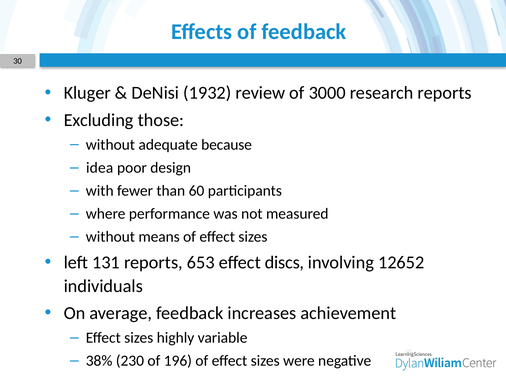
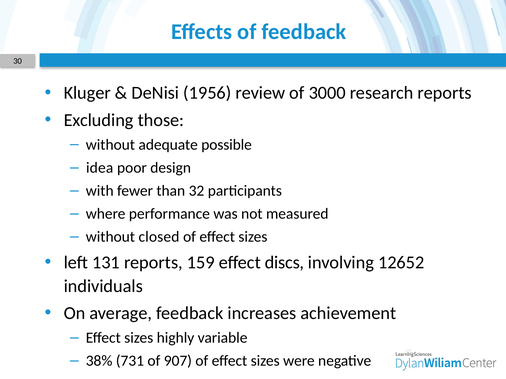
1932: 1932 -> 1956 (207, 93)
because: because -> possible (227, 145)
60: 60 -> 32 (196, 191)
means: means -> closed (159, 237)
653: 653 -> 159 (201, 263)
230: 230 -> 731 (130, 361)
196: 196 -> 907 (178, 361)
